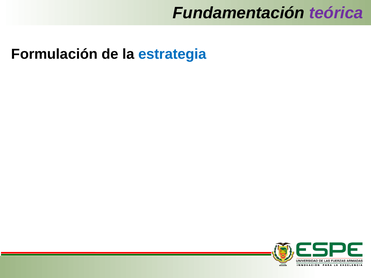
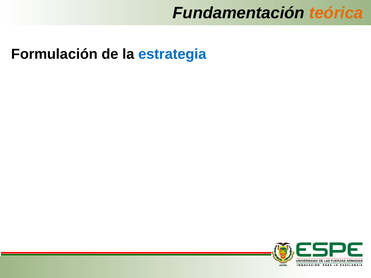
teórica colour: purple -> orange (336, 13)
